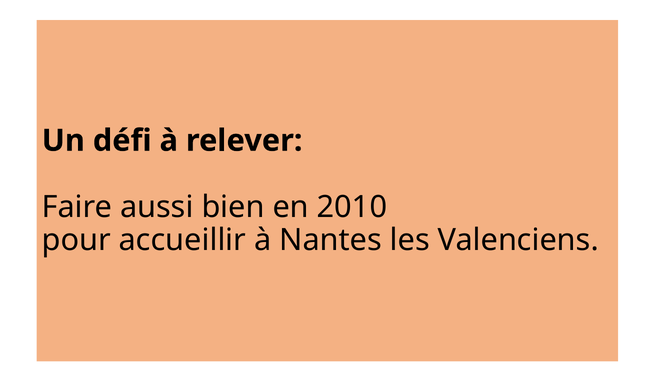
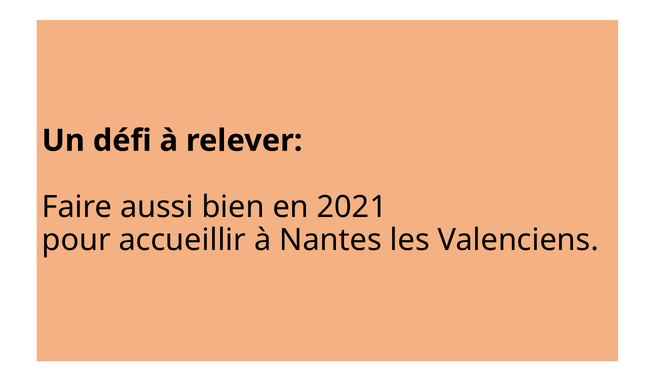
2010: 2010 -> 2021 (352, 207)
